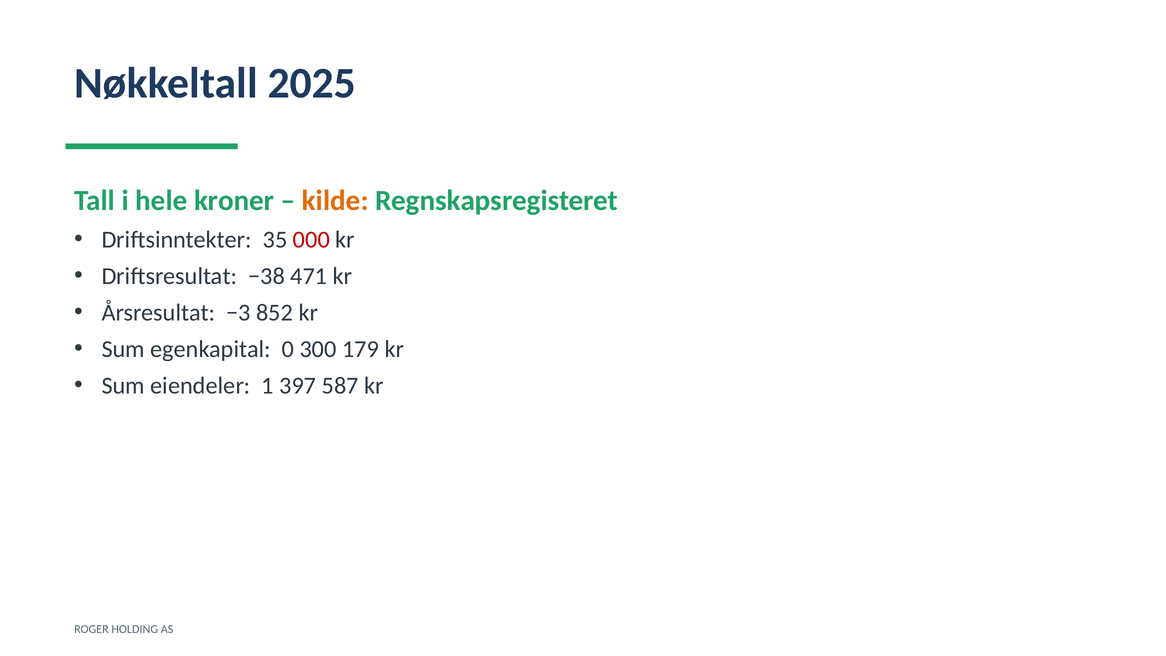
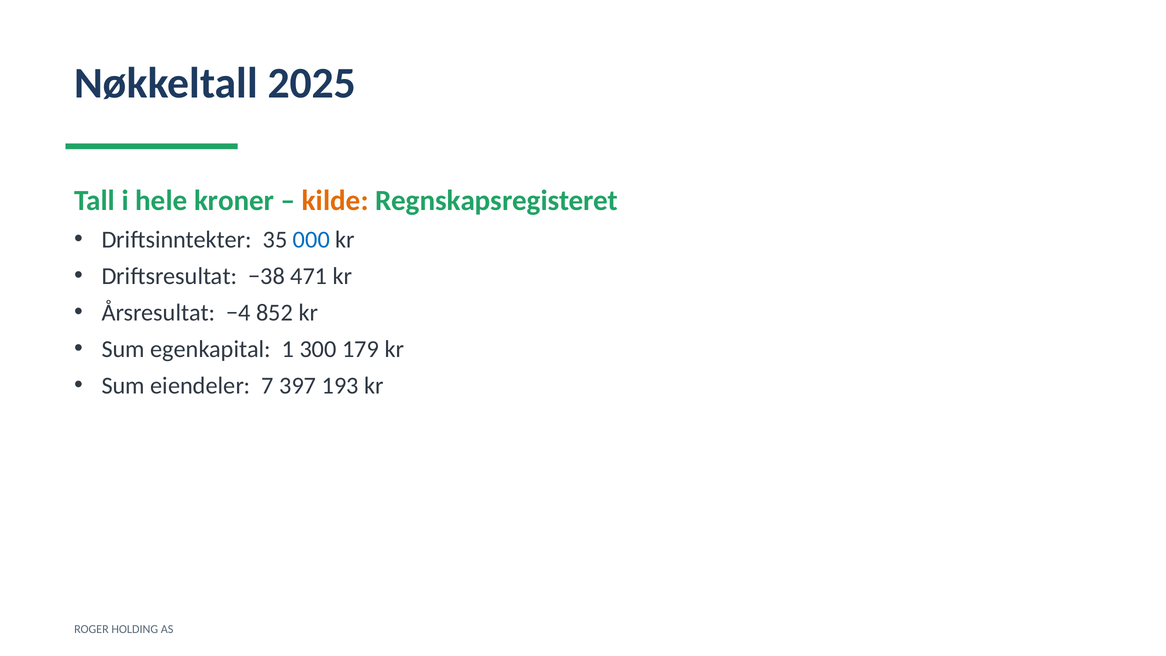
000 colour: red -> blue (311, 240)
−3: −3 -> −4 (238, 313)
0: 0 -> 1 (288, 349)
1: 1 -> 7 (268, 386)
587: 587 -> 193 (340, 386)
